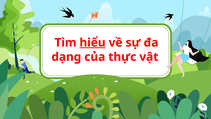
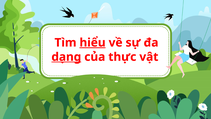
dạng underline: none -> present (66, 57)
